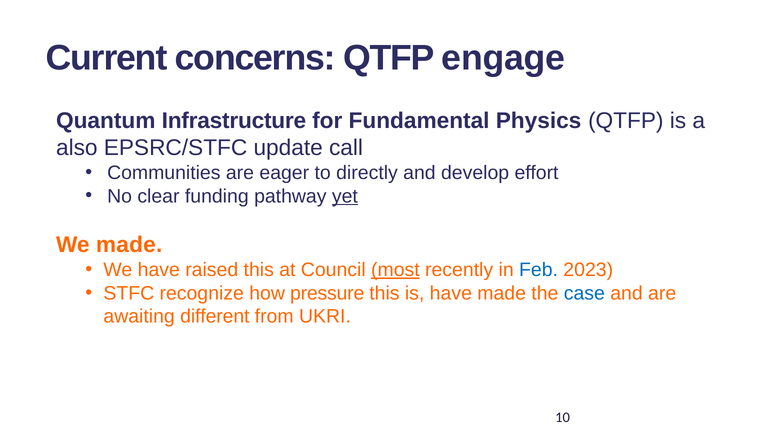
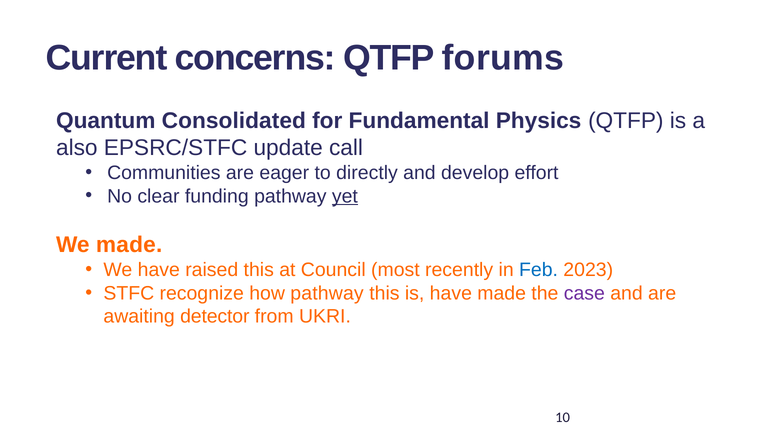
engage: engage -> forums (503, 58)
Infrastructure: Infrastructure -> Consolidated (234, 121)
most underline: present -> none (395, 270)
how pressure: pressure -> pathway (327, 294)
case colour: blue -> purple (584, 294)
different: different -> detector (215, 317)
